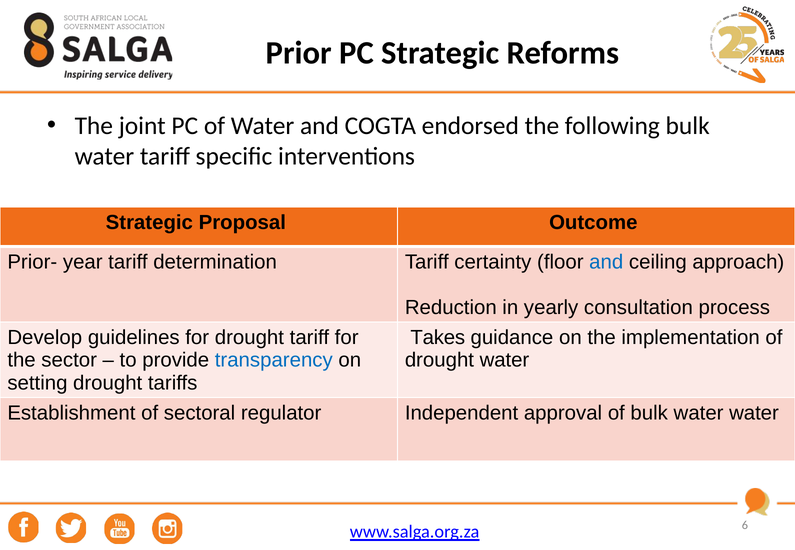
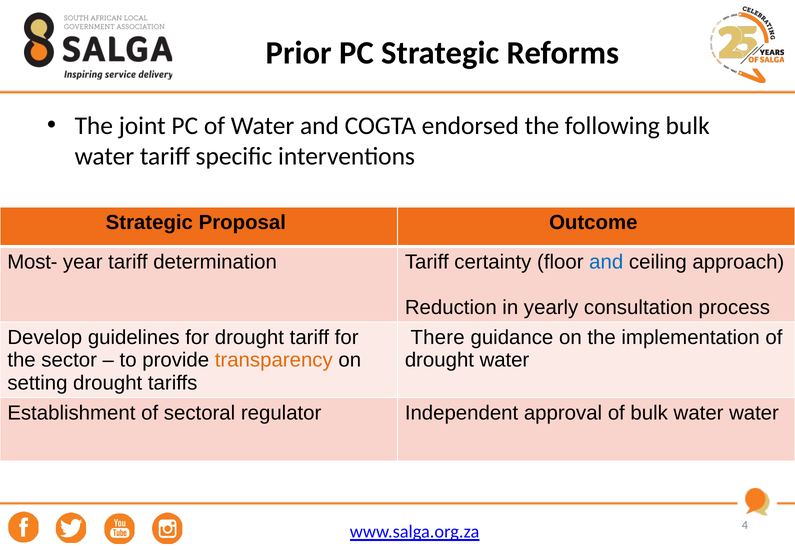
Prior-: Prior- -> Most- (32, 262)
Takes: Takes -> There (438, 338)
transparency colour: blue -> orange (274, 360)
6: 6 -> 4 (745, 525)
